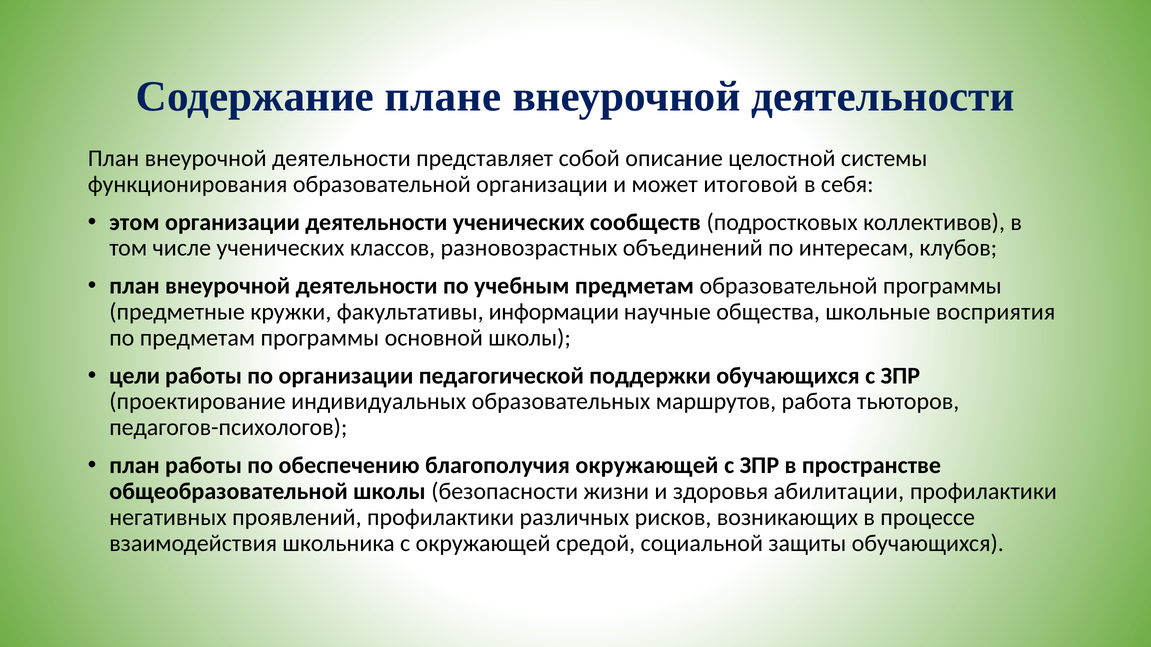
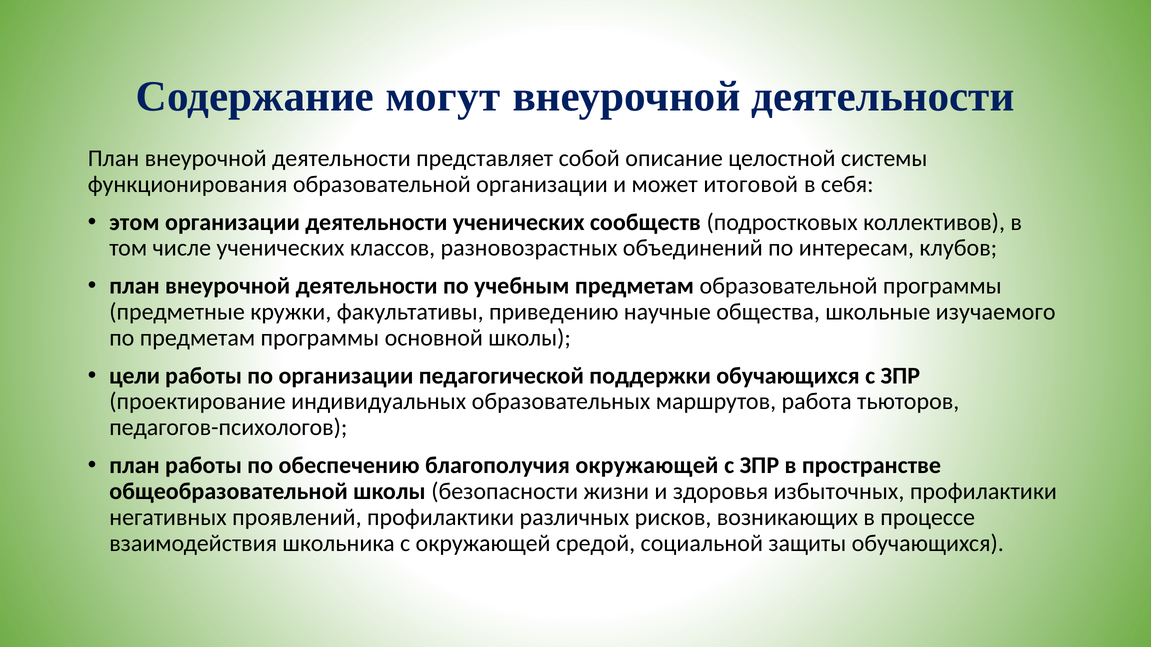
плане: плане -> могут (443, 97)
информации: информации -> приведению (554, 312)
восприятия: восприятия -> изучаемого (996, 312)
абилитации: абилитации -> избыточных (839, 492)
